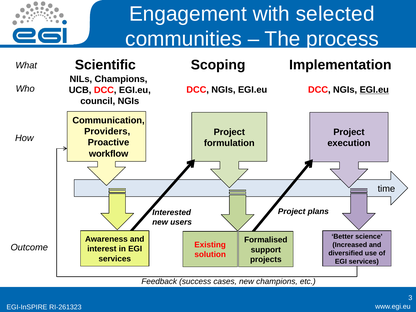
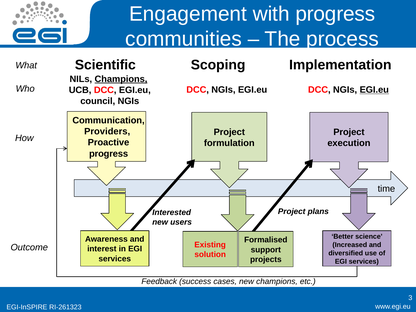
with selected: selected -> progress (335, 14)
Champions underline: none -> present (121, 79)
workflow: workflow -> progress (109, 154)
